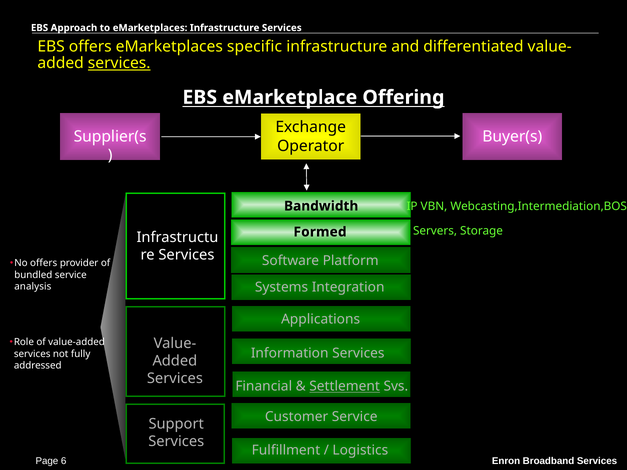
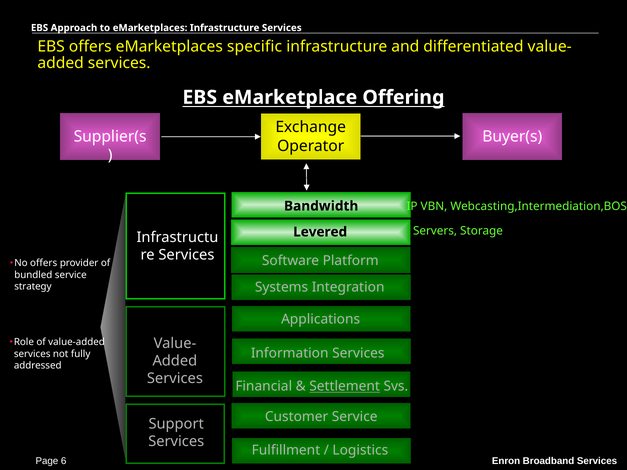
services underline: present -> none (119, 63)
Formed: Formed -> Levered (320, 232)
analysis: analysis -> strategy (33, 287)
